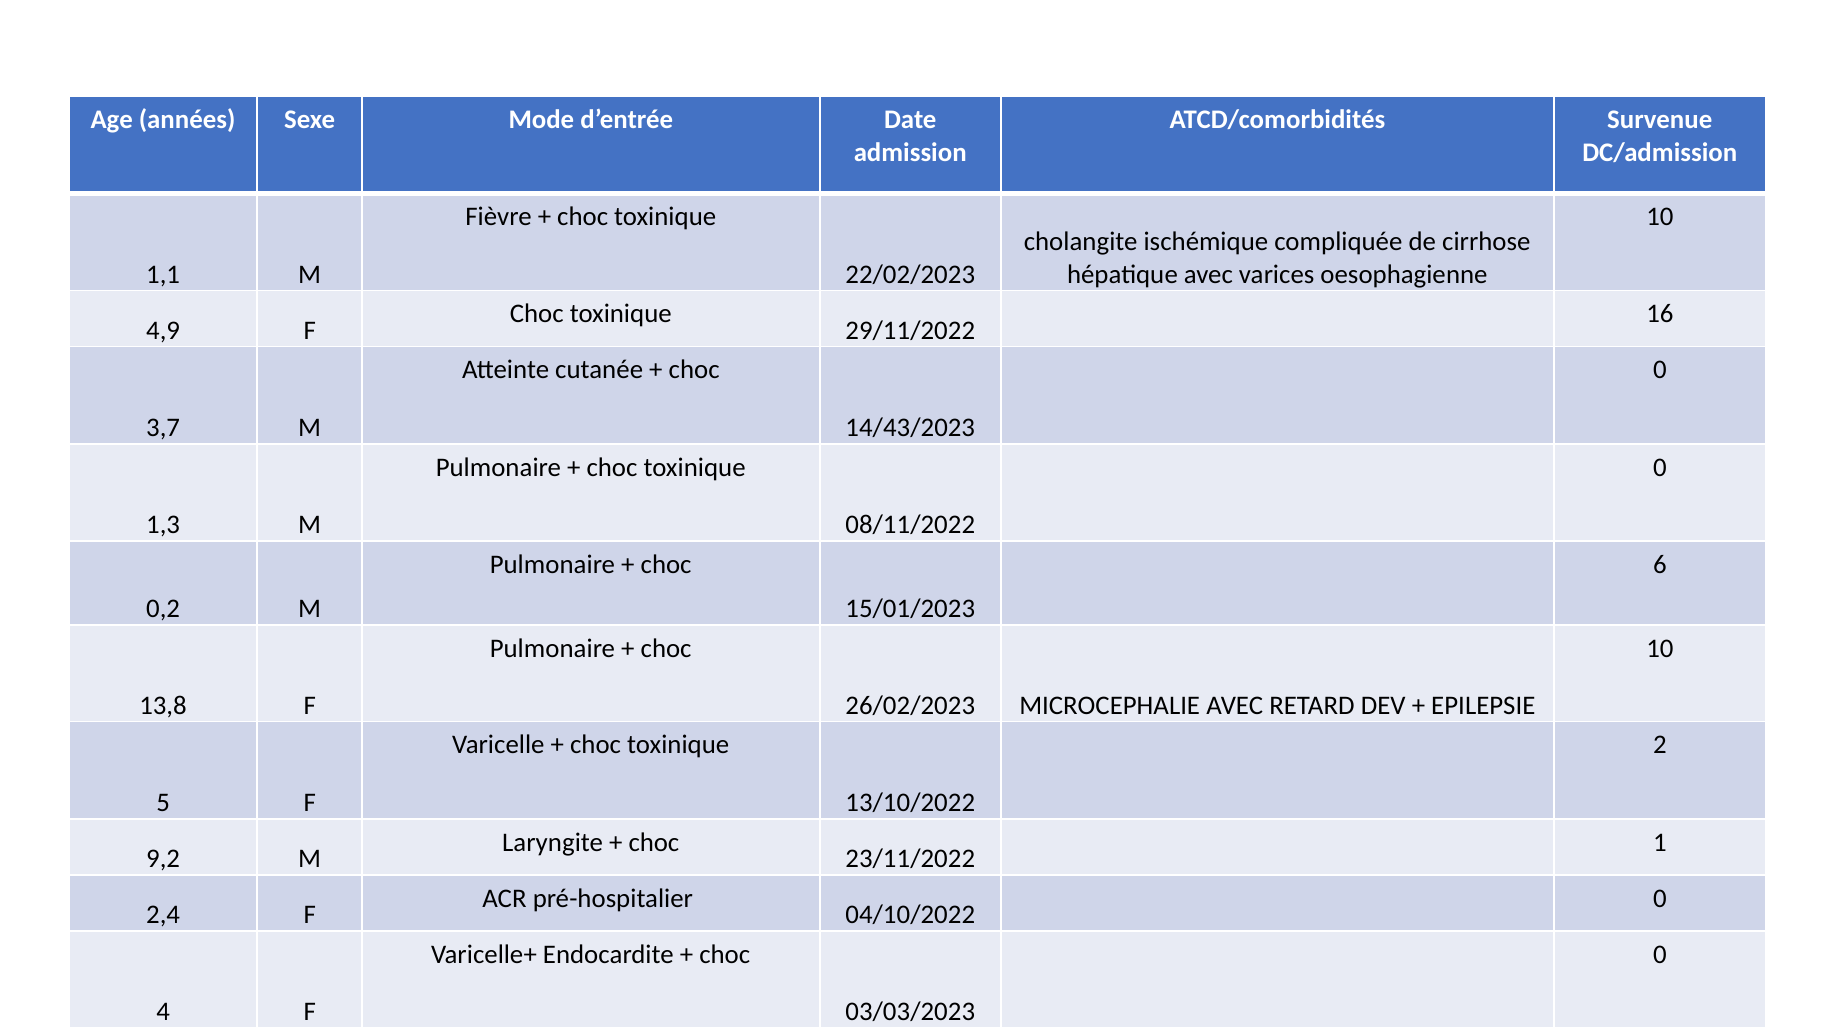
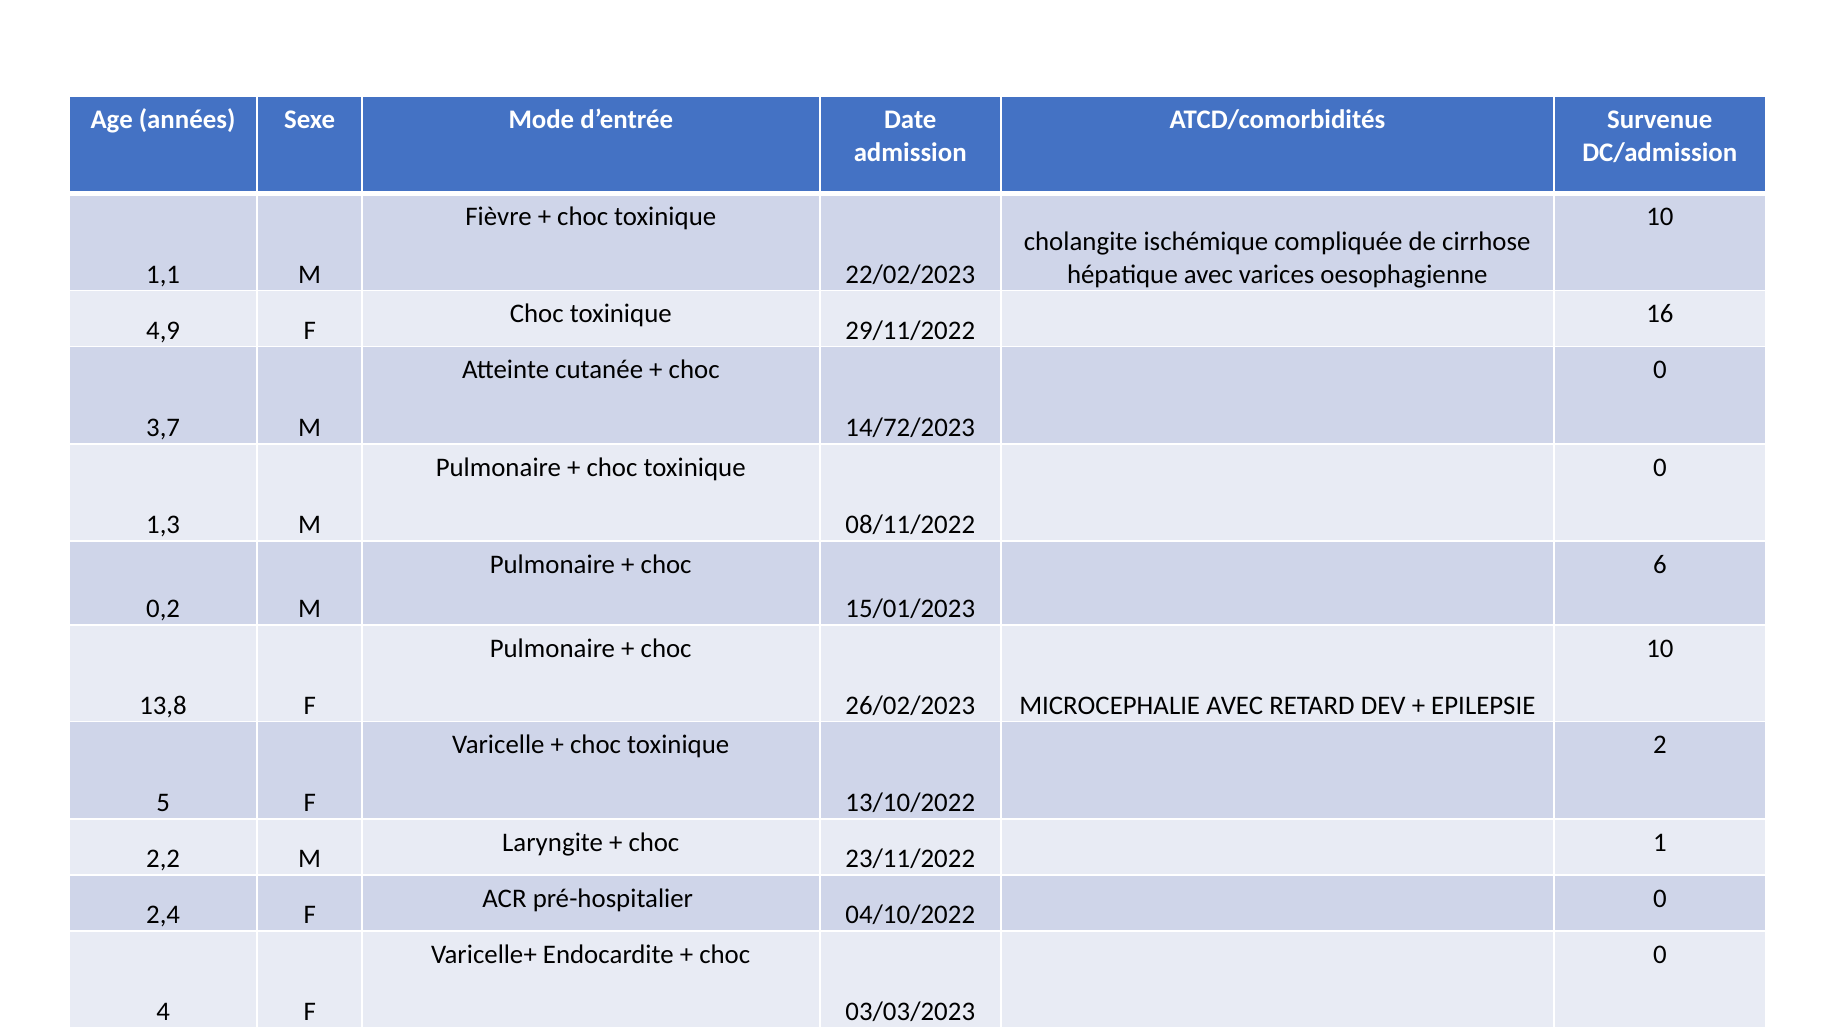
14/43/2023: 14/43/2023 -> 14/72/2023 (910, 428)
9,2: 9,2 -> 2,2 (163, 859)
